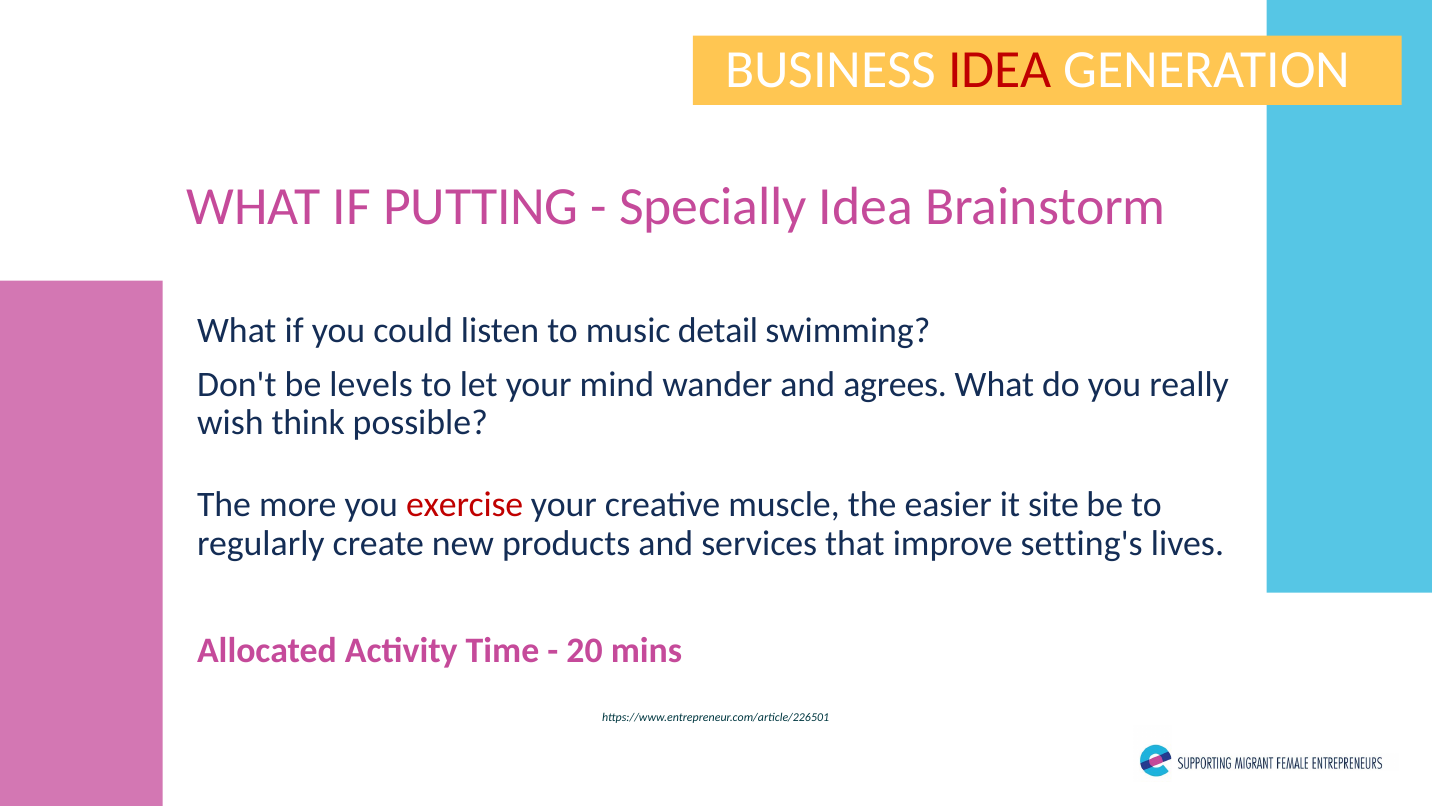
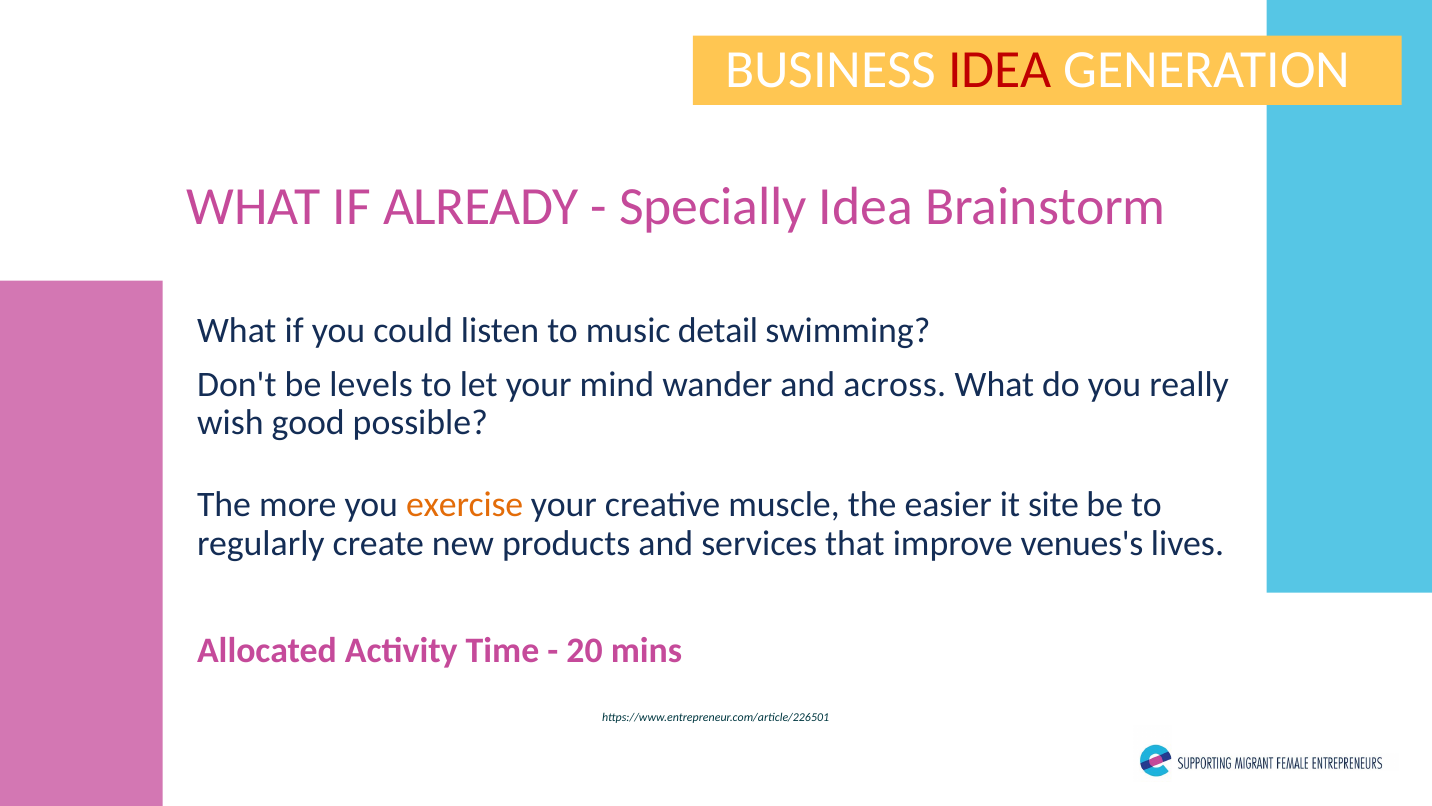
PUTTING: PUTTING -> ALREADY (481, 207)
agrees: agrees -> across (895, 384)
think: think -> good (308, 423)
exercise colour: red -> orange (465, 505)
setting's: setting's -> venues's (1082, 543)
